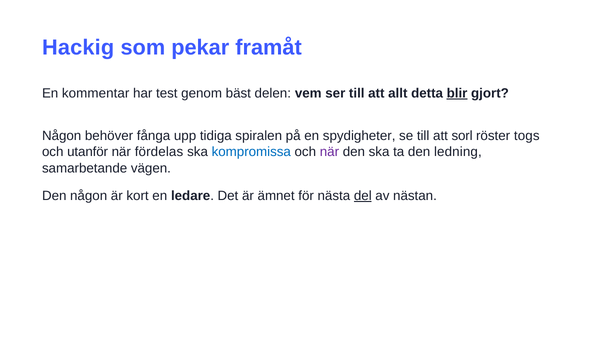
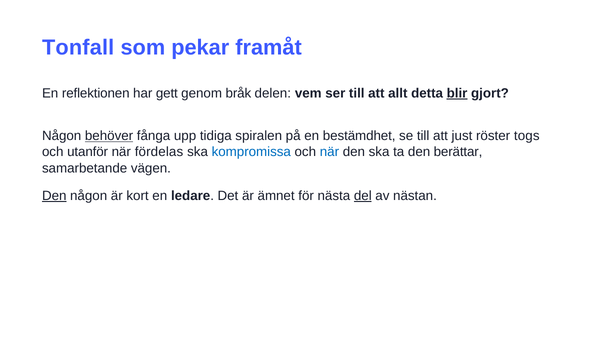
Hackig: Hackig -> Tonfall (78, 48)
kommentar: kommentar -> reflektionen (96, 93)
test: test -> gett (167, 93)
bäst: bäst -> bråk (238, 93)
behöver underline: none -> present (109, 136)
spydigheter: spydigheter -> bestämdhet (359, 136)
sorl: sorl -> just (462, 136)
när colour: purple -> blue (329, 152)
ledning: ledning -> berättar (458, 152)
Den underline: none -> present (54, 196)
